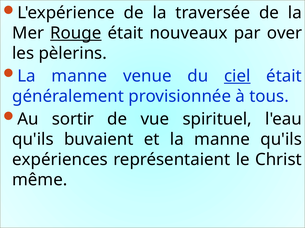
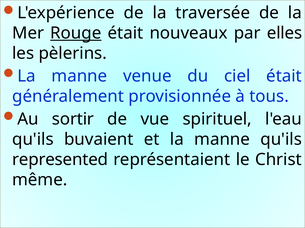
over: over -> elles (285, 33)
ciel underline: present -> none (237, 76)
expériences: expériences -> represented (60, 160)
